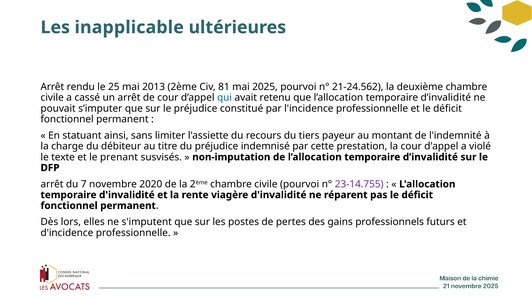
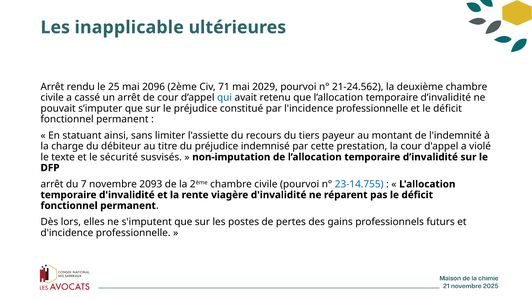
2013: 2013 -> 2096 (154, 87)
81: 81 -> 71 (224, 87)
2025: 2025 -> 2029 (265, 87)
prenant: prenant -> sécurité (119, 157)
2020: 2020 -> 2093 (151, 184)
23-14.755 colour: purple -> blue (359, 184)
